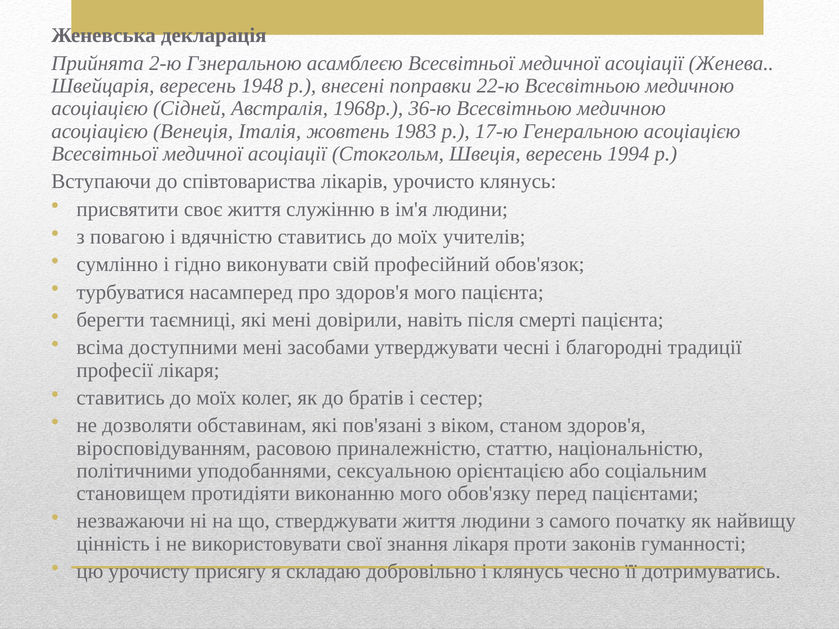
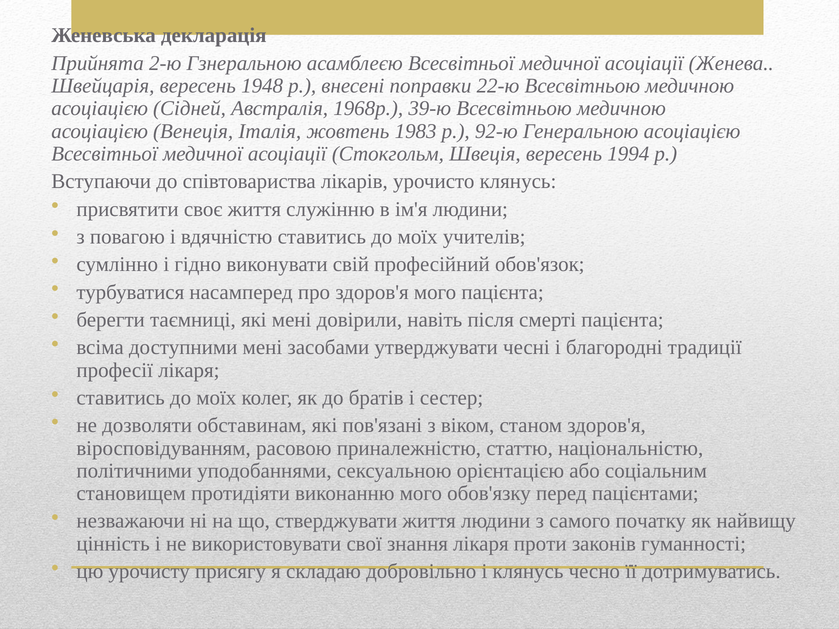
36-ю: 36-ю -> 39-ю (430, 109)
17-ю: 17-ю -> 92-ю (496, 131)
